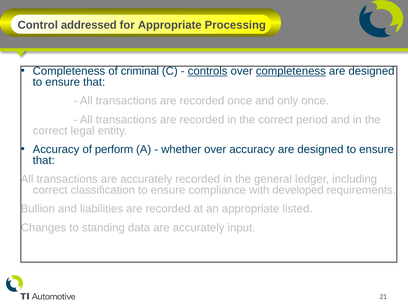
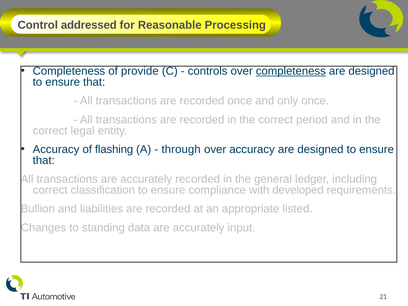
for Appropriate: Appropriate -> Reasonable (170, 25)
criminal: criminal -> provide (140, 71)
controls underline: present -> none (208, 71)
perform: perform -> flashing (114, 149)
whether: whether -> through (181, 149)
